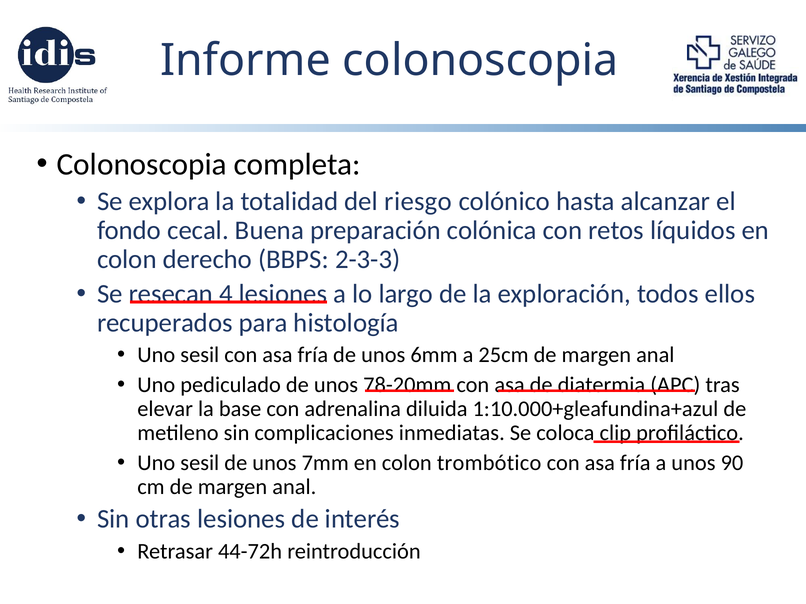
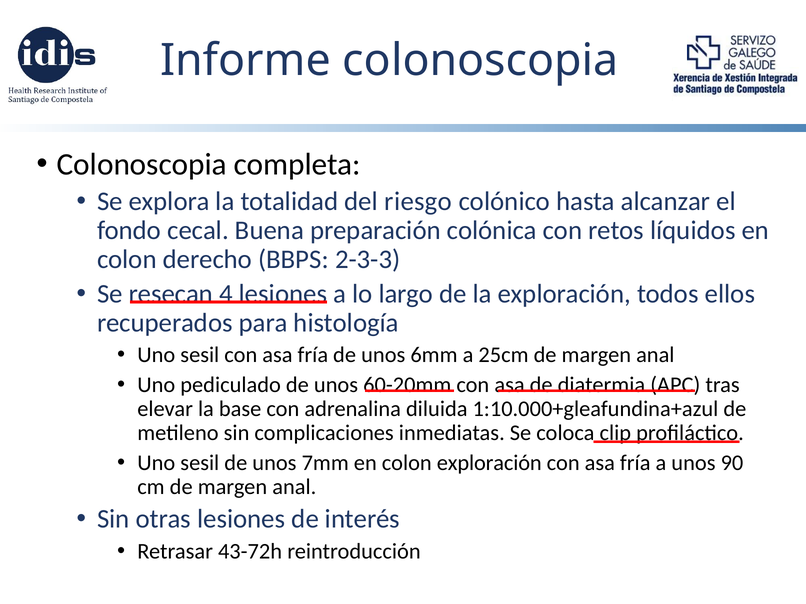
78-20mm: 78-20mm -> 60-20mm (407, 385)
colon trombótico: trombótico -> exploración (489, 463)
44-72h: 44-72h -> 43-72h (250, 552)
